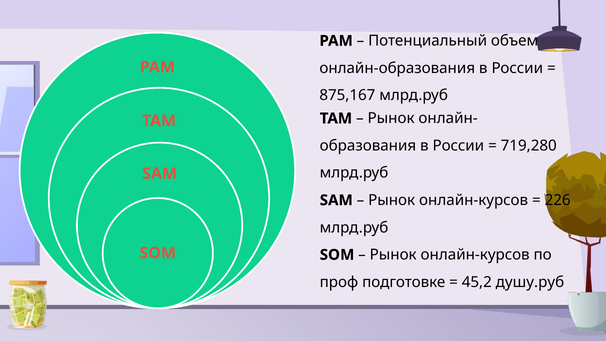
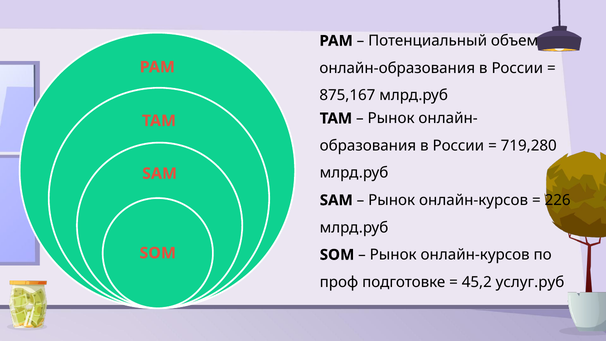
душу.руб: душу.руб -> услуг.руб (530, 282)
